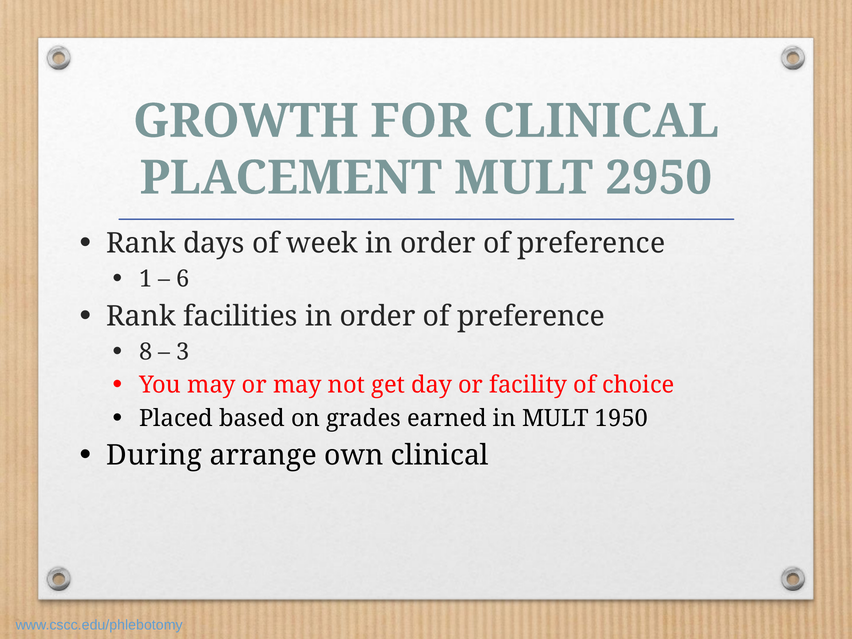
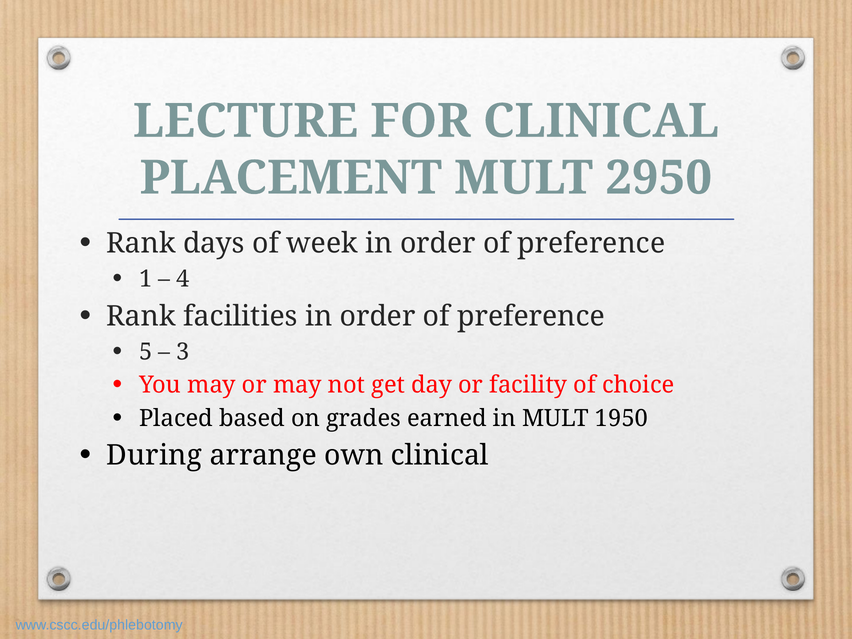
GROWTH: GROWTH -> LECTURE (246, 121)
6: 6 -> 4 (183, 279)
8: 8 -> 5 (146, 352)
